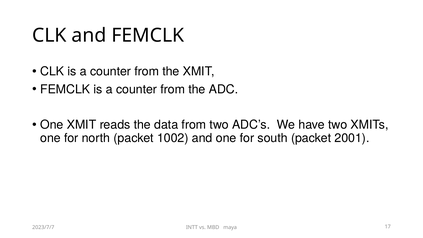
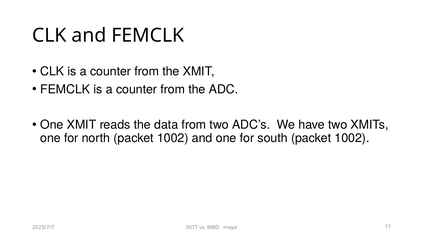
south packet 2001: 2001 -> 1002 (352, 138)
